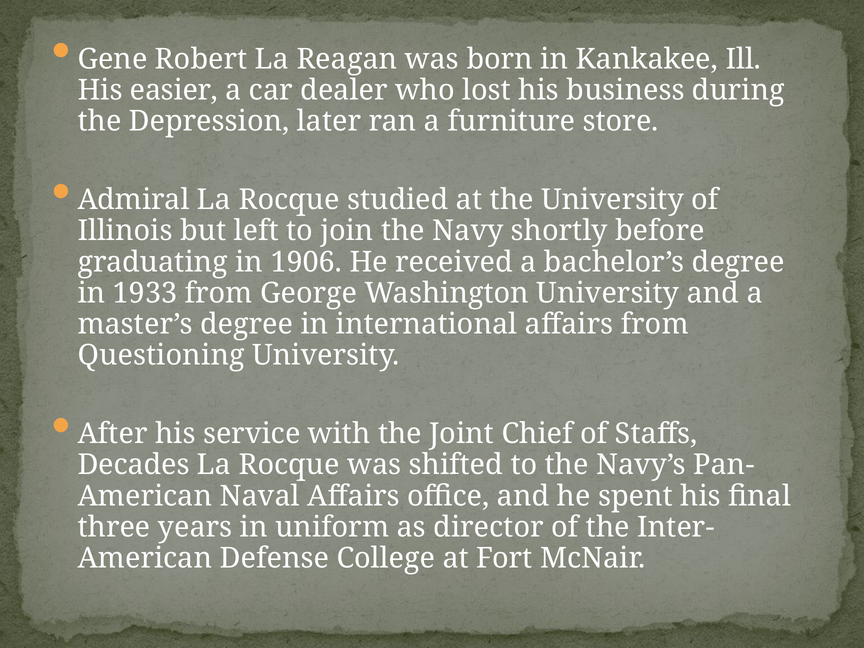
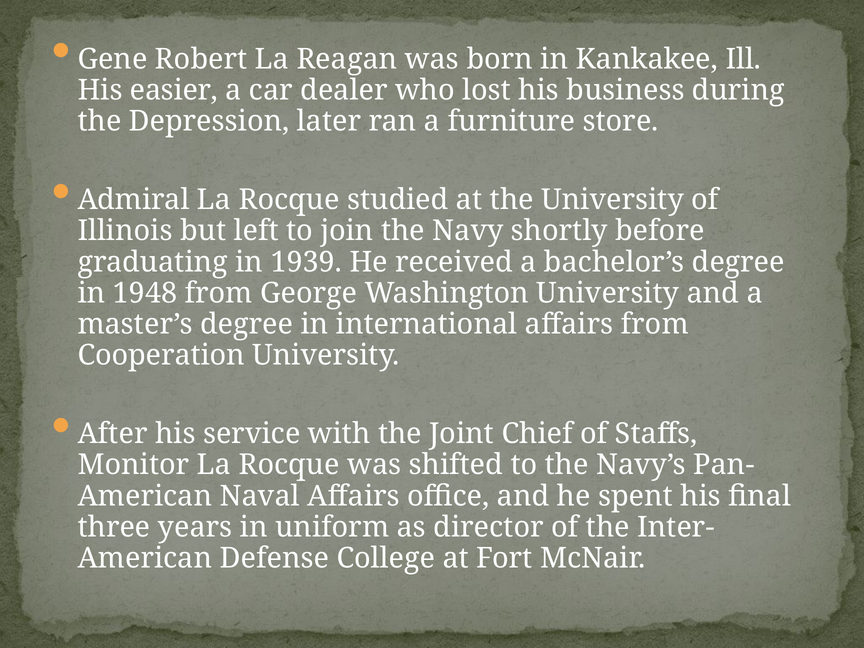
1906: 1906 -> 1939 (306, 262)
1933: 1933 -> 1948 (145, 293)
Questioning: Questioning -> Cooperation (161, 355)
Decades: Decades -> Monitor (134, 465)
